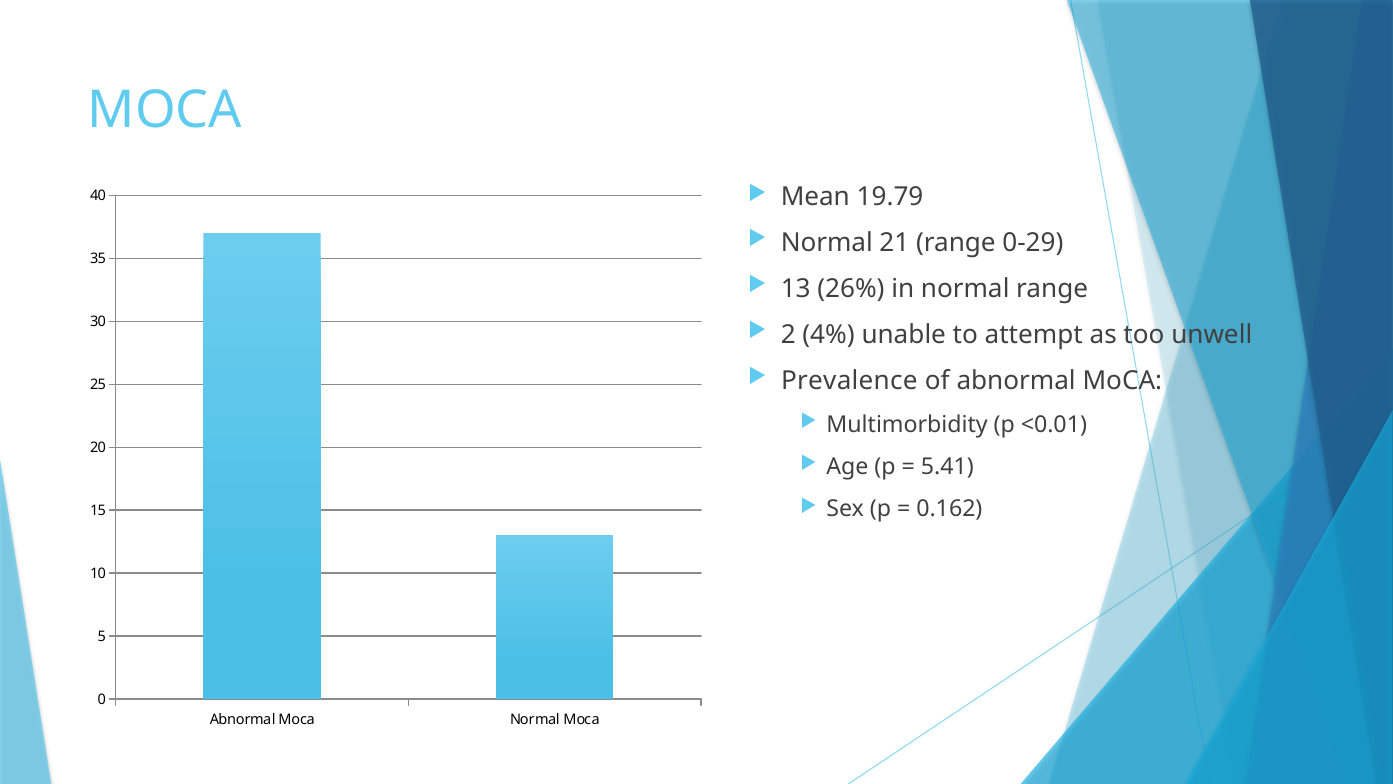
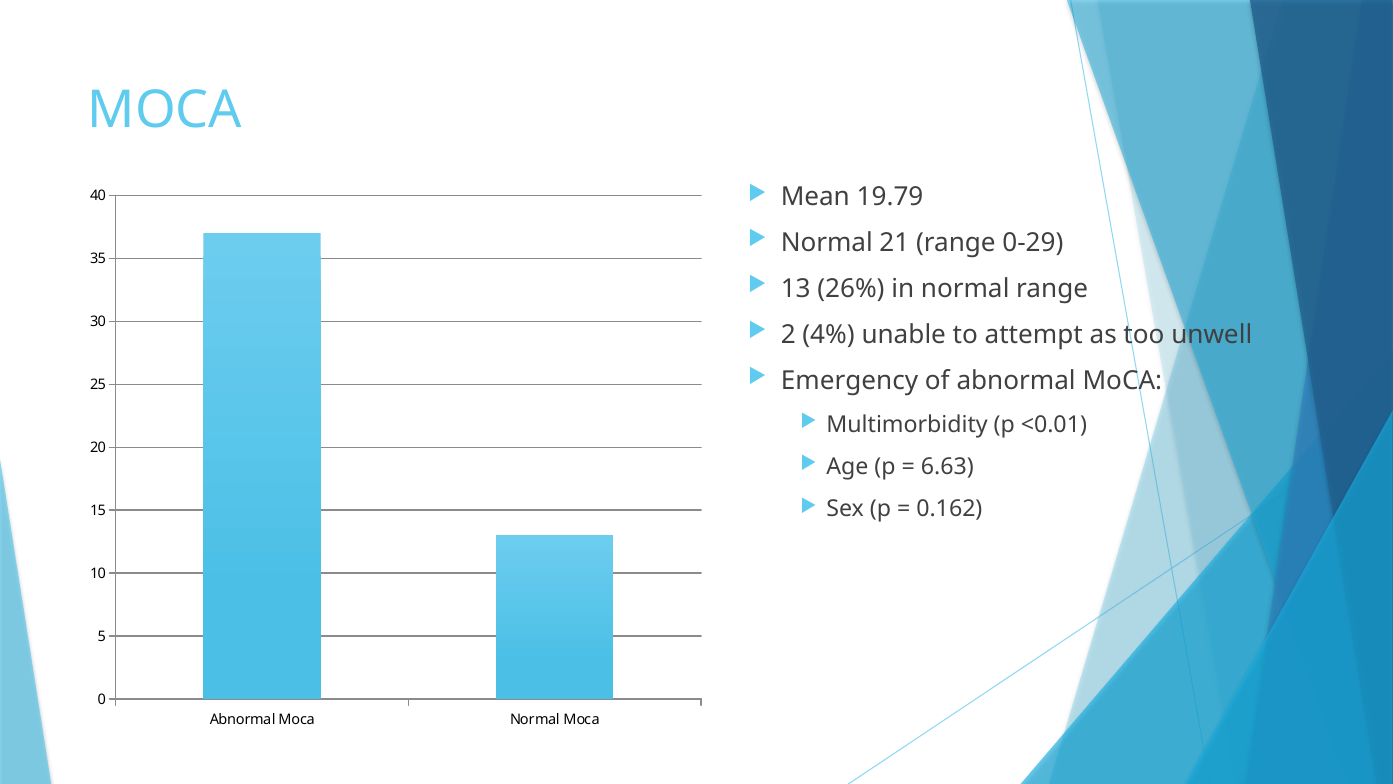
Prevalence: Prevalence -> Emergency (849, 380)
5.41: 5.41 -> 6.63 (947, 467)
